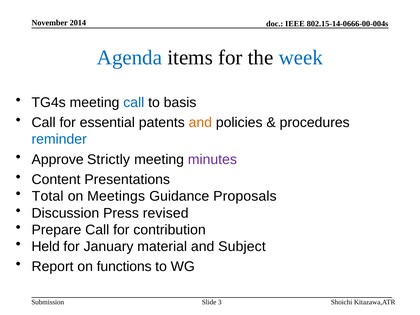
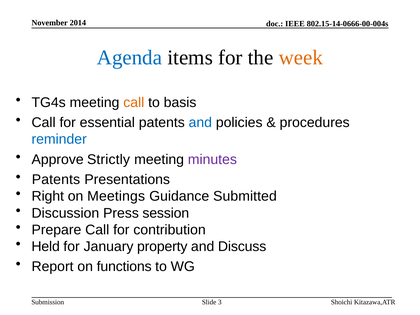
week colour: blue -> orange (301, 57)
call colour: blue -> orange (134, 102)
and colour: orange -> blue (200, 123)
Content: Content -> Patents (56, 180)
Total: Total -> Right (48, 196)
Proposals: Proposals -> Submitted (245, 196)
revised: revised -> session (166, 213)
material: material -> property (162, 246)
Subject: Subject -> Discuss (242, 246)
